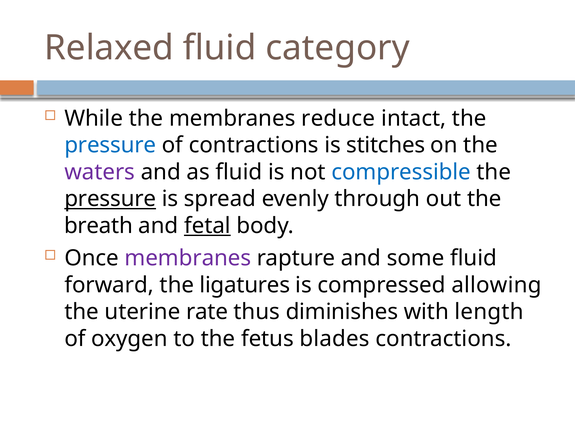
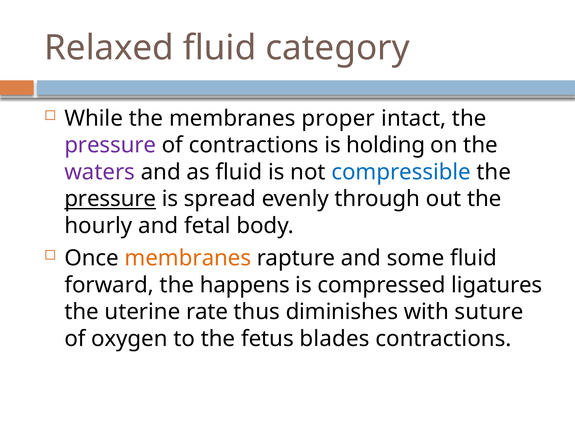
reduce: reduce -> proper (338, 118)
pressure colour: blue -> purple (110, 145)
stitches: stitches -> holding (386, 145)
breath: breath -> hourly (98, 226)
fetal underline: present -> none (207, 226)
membranes colour: purple -> orange (188, 258)
ligatures: ligatures -> happens (245, 285)
allowing: allowing -> ligatures (497, 285)
length: length -> suture (489, 312)
